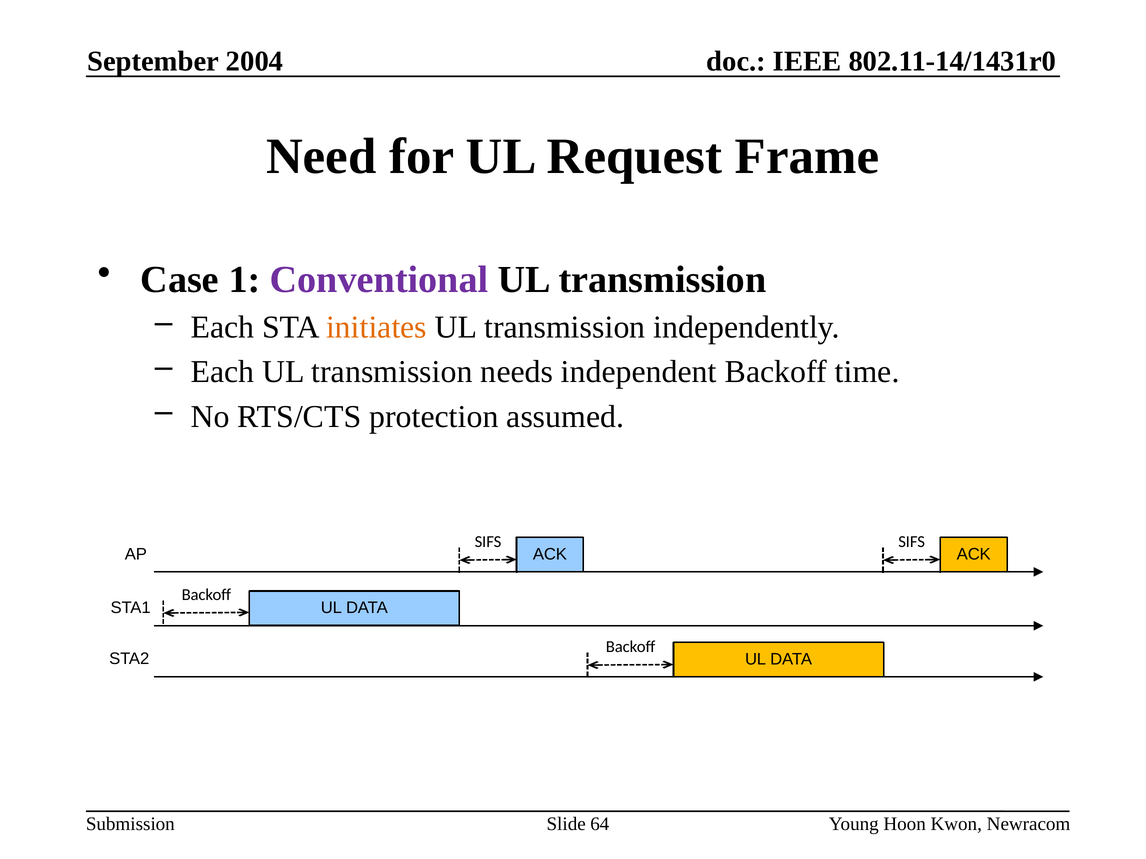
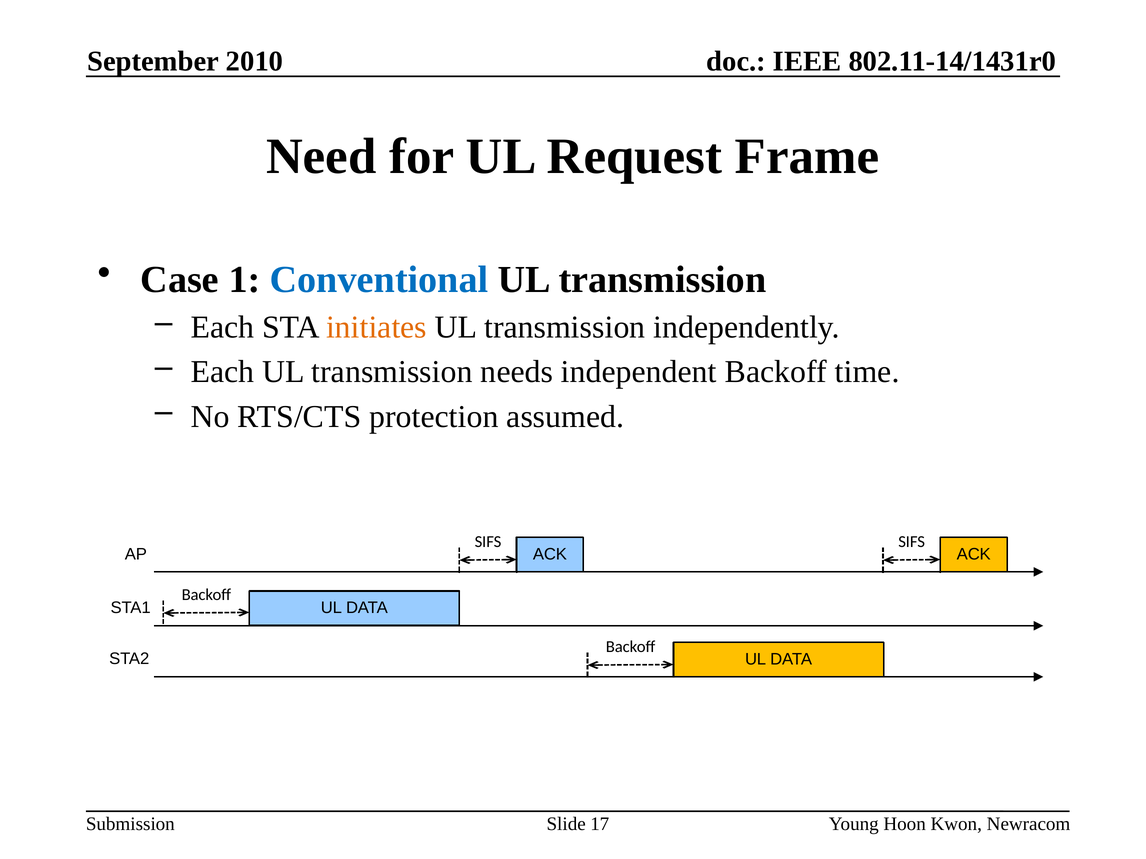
2004: 2004 -> 2010 (255, 61)
Conventional colour: purple -> blue (379, 280)
64: 64 -> 17 (600, 824)
